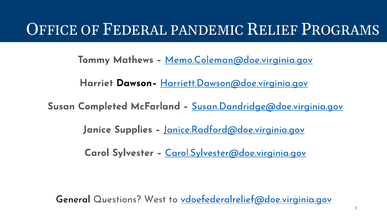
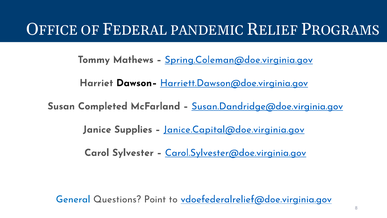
Memo.Coleman@doe.virginia.gov: Memo.Coleman@doe.virginia.gov -> Spring.Coleman@doe.virginia.gov (239, 60)
Janice.Radford@doe.virginia.gov: Janice.Radford@doe.virginia.gov -> Janice.Capital@doe.virginia.gov (234, 129)
General colour: black -> blue (73, 199)
West: West -> Point (155, 199)
